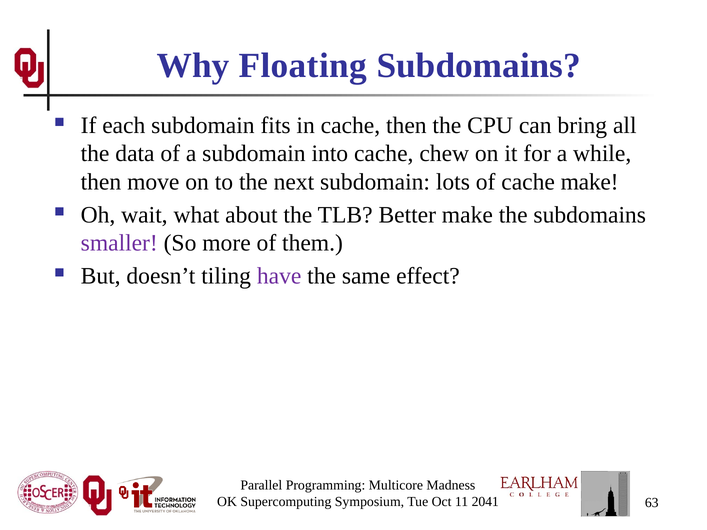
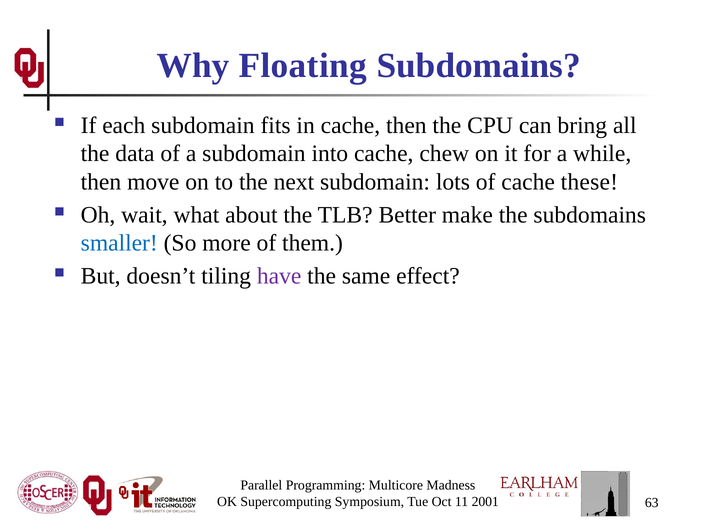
cache make: make -> these (589, 182)
smaller colour: purple -> blue (119, 243)
2041: 2041 -> 2001 (485, 502)
